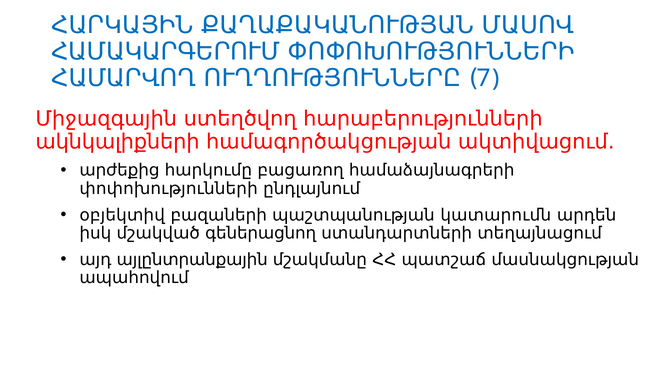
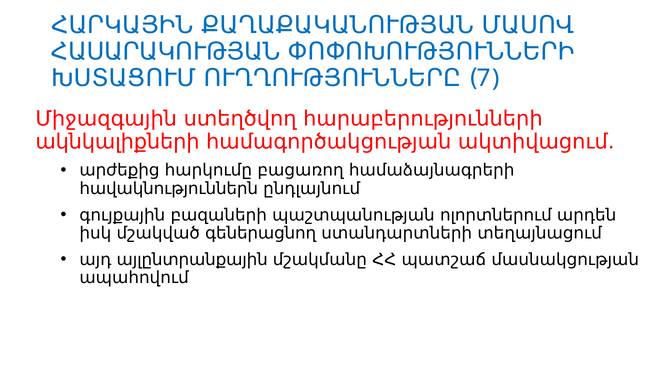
ՀԱՄԱԿԱՐԳԵՐՈՒՄ: ՀԱՄԱԿԱՐԳԵՐՈՒՄ -> ՀԱՍԱՐԱԿՈՒԹՅԱՆ (166, 52)
ՀԱՄԱՐՎՈՂ: ՀԱՄԱՐՎՈՂ -> ԽՍՏԱՑՈՒՄ (124, 78)
փոփոխությունների: փոփոխությունների -> հավակնություններն (169, 189)
օբյեկտիվ: օբյեկտիվ -> գույքային (122, 215)
կատարումն: կատարումն -> ոլորտներում (496, 215)
